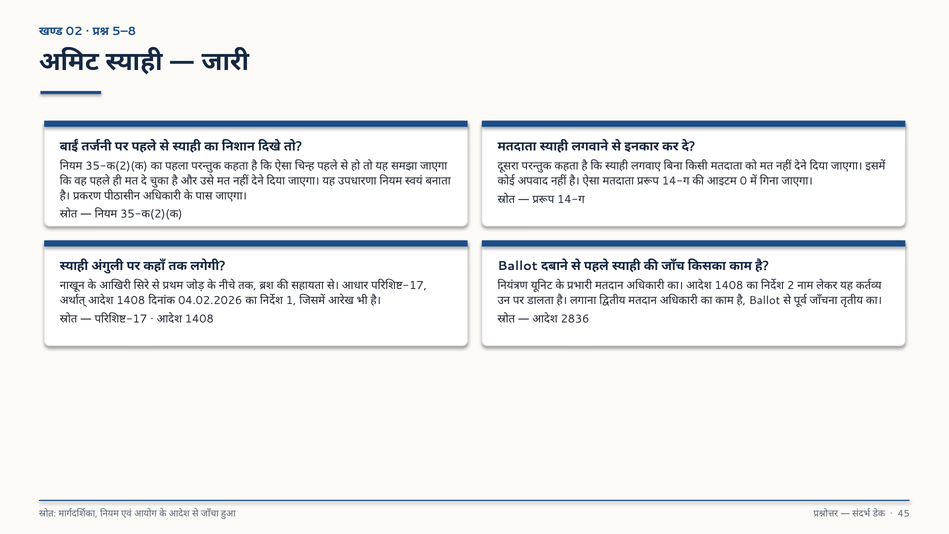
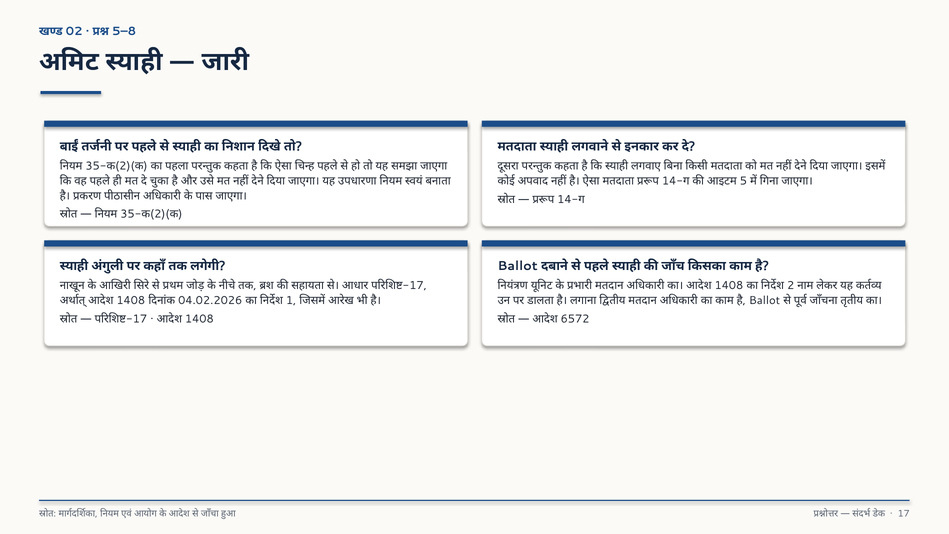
0: 0 -> 5 (743, 181)
2836: 2836 -> 6572 (575, 319)
45: 45 -> 17 (904, 514)
